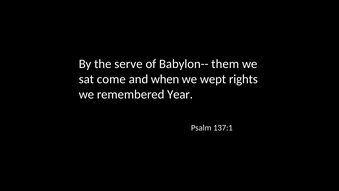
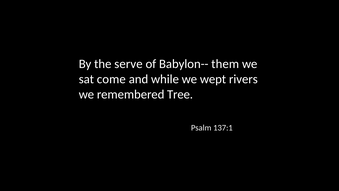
when: when -> while (165, 79)
rights: rights -> rivers (243, 79)
Year: Year -> Tree (180, 94)
